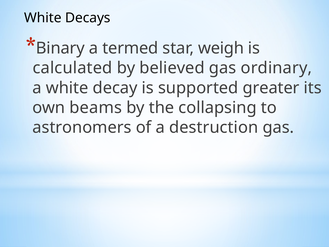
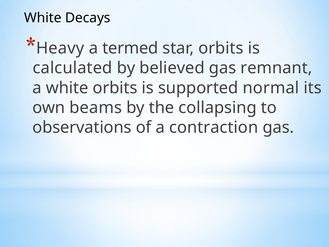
Binary: Binary -> Heavy (60, 48)
star weigh: weigh -> orbits (221, 48)
ordinary: ordinary -> remnant (276, 68)
white decay: decay -> orbits (115, 88)
greater: greater -> normal (271, 88)
astronomers: astronomers -> observations (82, 127)
destruction: destruction -> contraction (214, 127)
